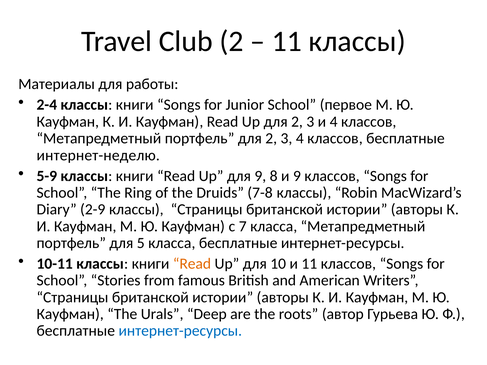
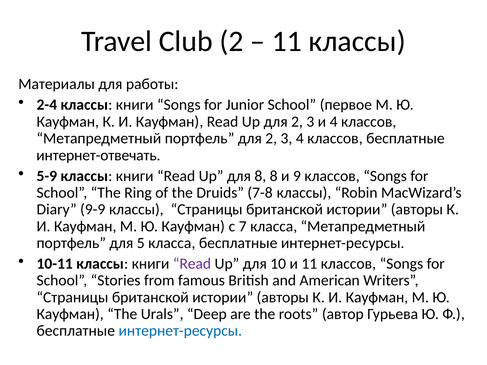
интернет-неделю: интернет-неделю -> интернет-отвечать (98, 155)
для 9: 9 -> 8 (260, 176)
2-9: 2-9 -> 9-9 (93, 210)
Read colour: orange -> purple (192, 264)
